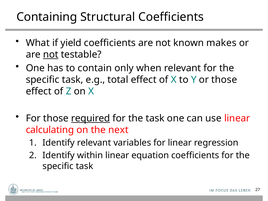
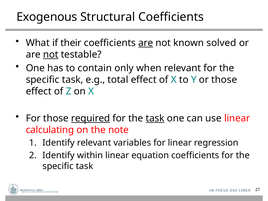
Containing: Containing -> Exogenous (47, 17)
yield: yield -> their (71, 43)
are underline: none -> present (146, 43)
makes: makes -> solved (221, 43)
task underline: none -> present (155, 118)
next: next -> note (118, 130)
